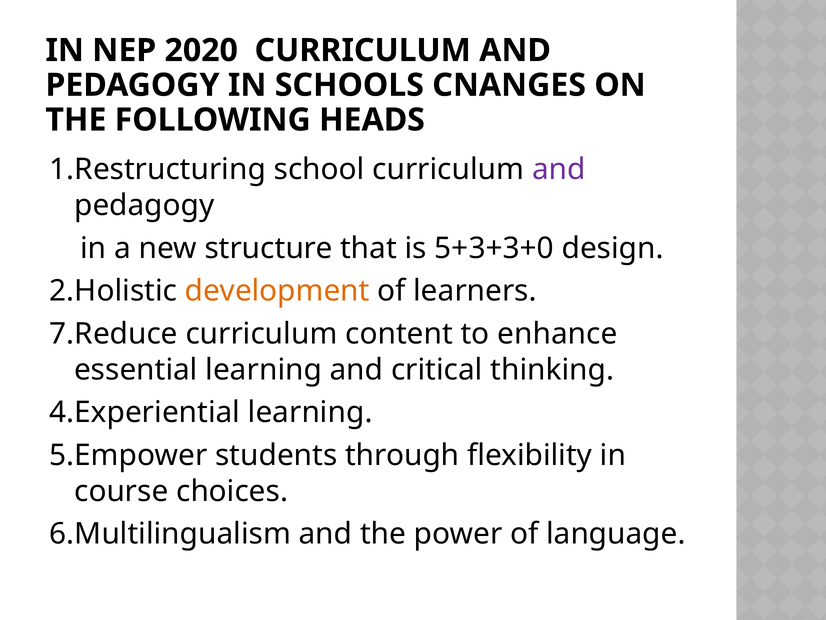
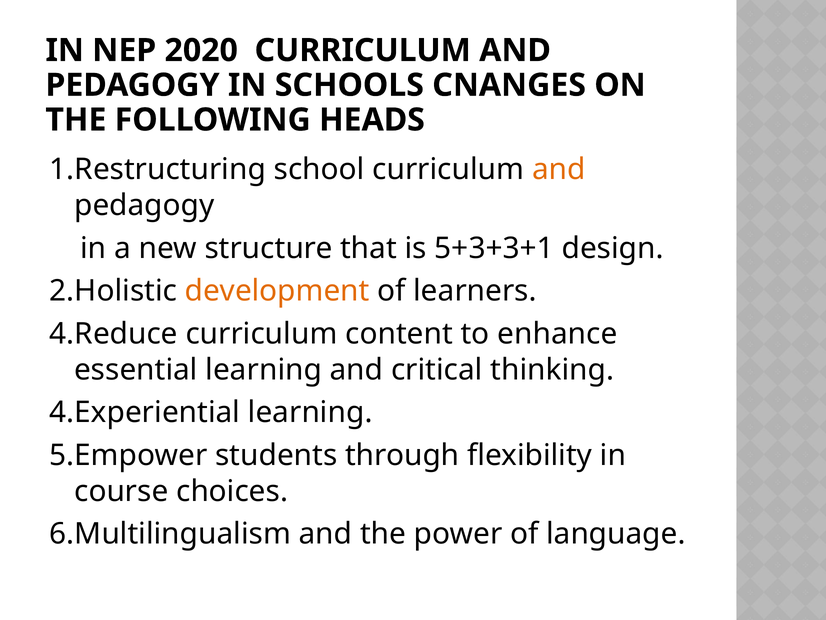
and colour: purple -> orange (559, 170)
5+3+3+0: 5+3+3+0 -> 5+3+3+1 (494, 248)
7.Reduce: 7.Reduce -> 4.Reduce (114, 334)
